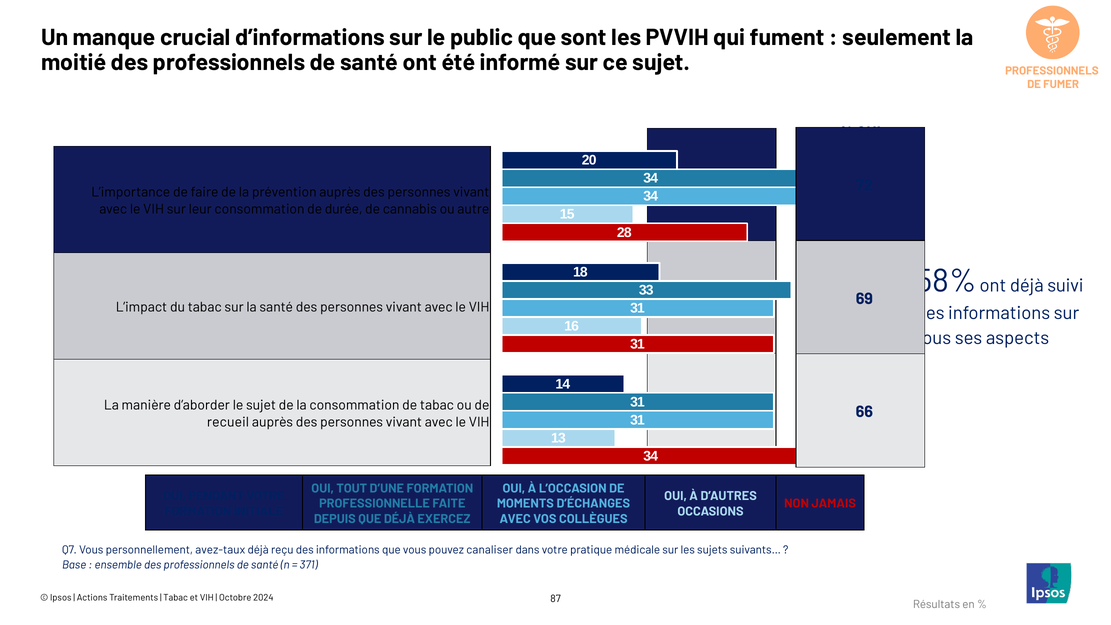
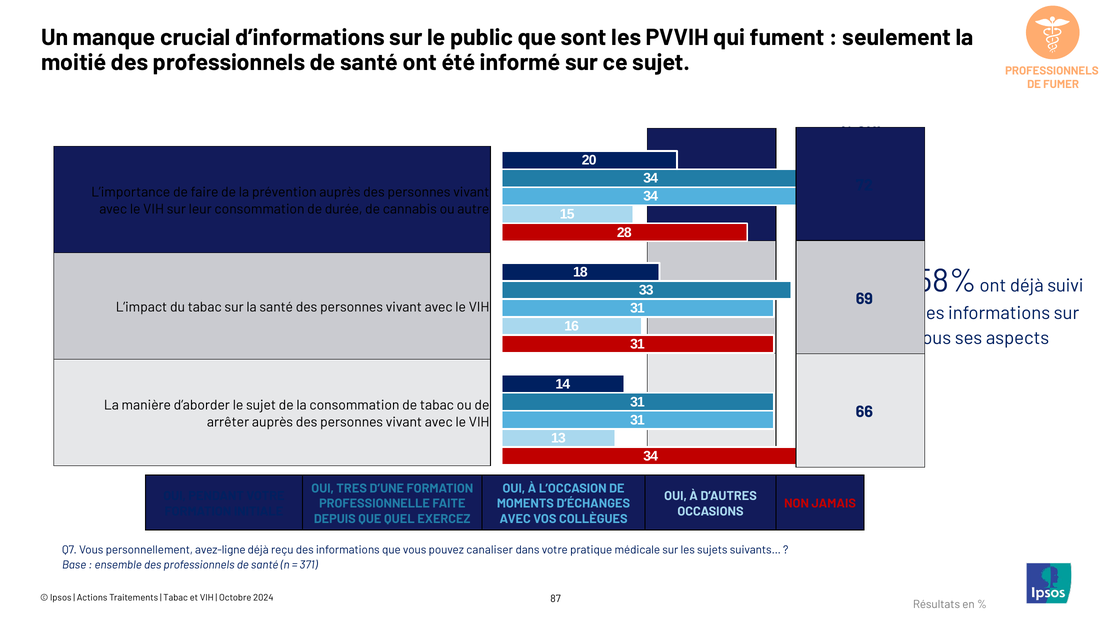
recueil: recueil -> arrêter (228, 422)
TOUT: TOUT -> TRES (352, 488)
QUE DÉJÀ: DÉJÀ -> QUEL (399, 519)
avez-taux: avez-taux -> avez-ligne (220, 550)
